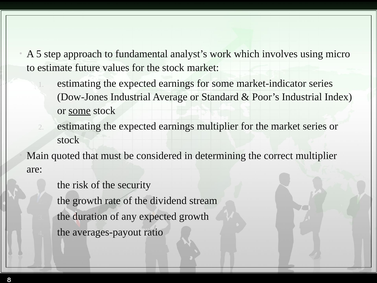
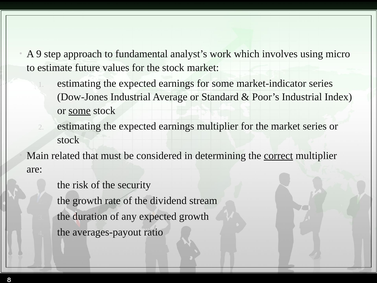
5: 5 -> 9 (39, 54)
quoted: quoted -> related (66, 155)
correct underline: none -> present (278, 155)
